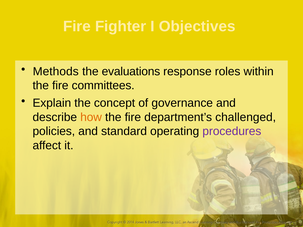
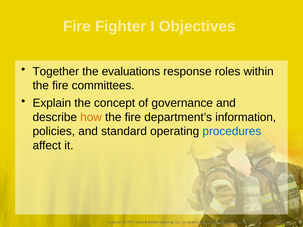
Methods: Methods -> Together (56, 72)
challenged: challenged -> information (246, 117)
procedures colour: purple -> blue (232, 131)
